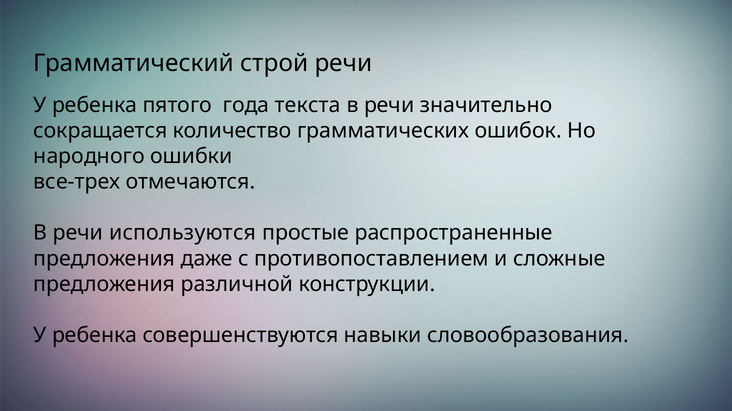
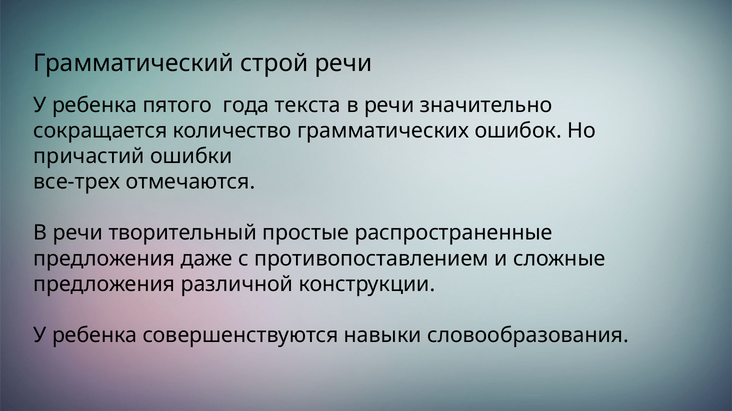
народного: народного -> причастий (89, 156)
используются: используются -> творительный (183, 233)
